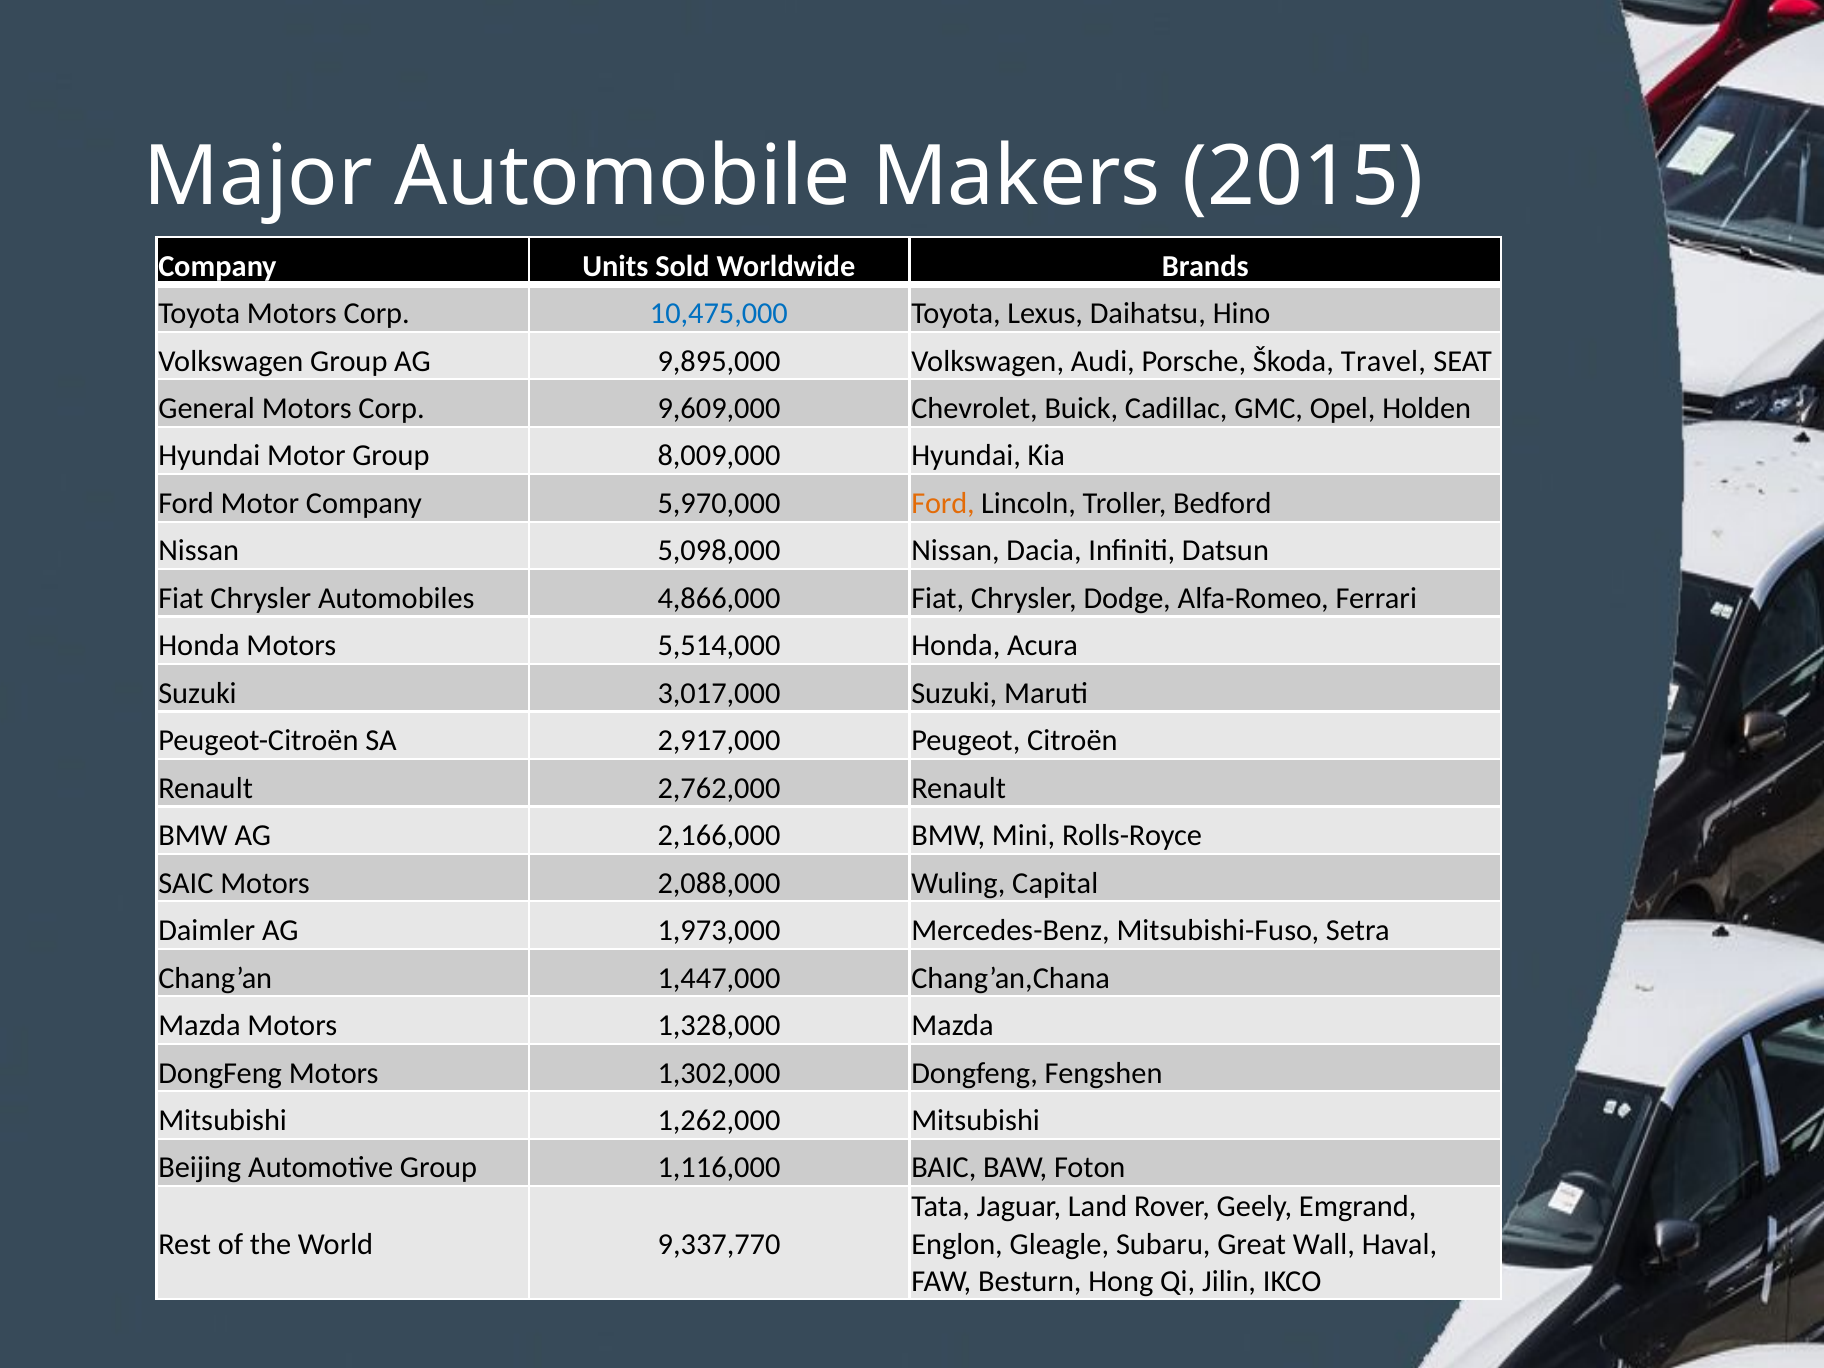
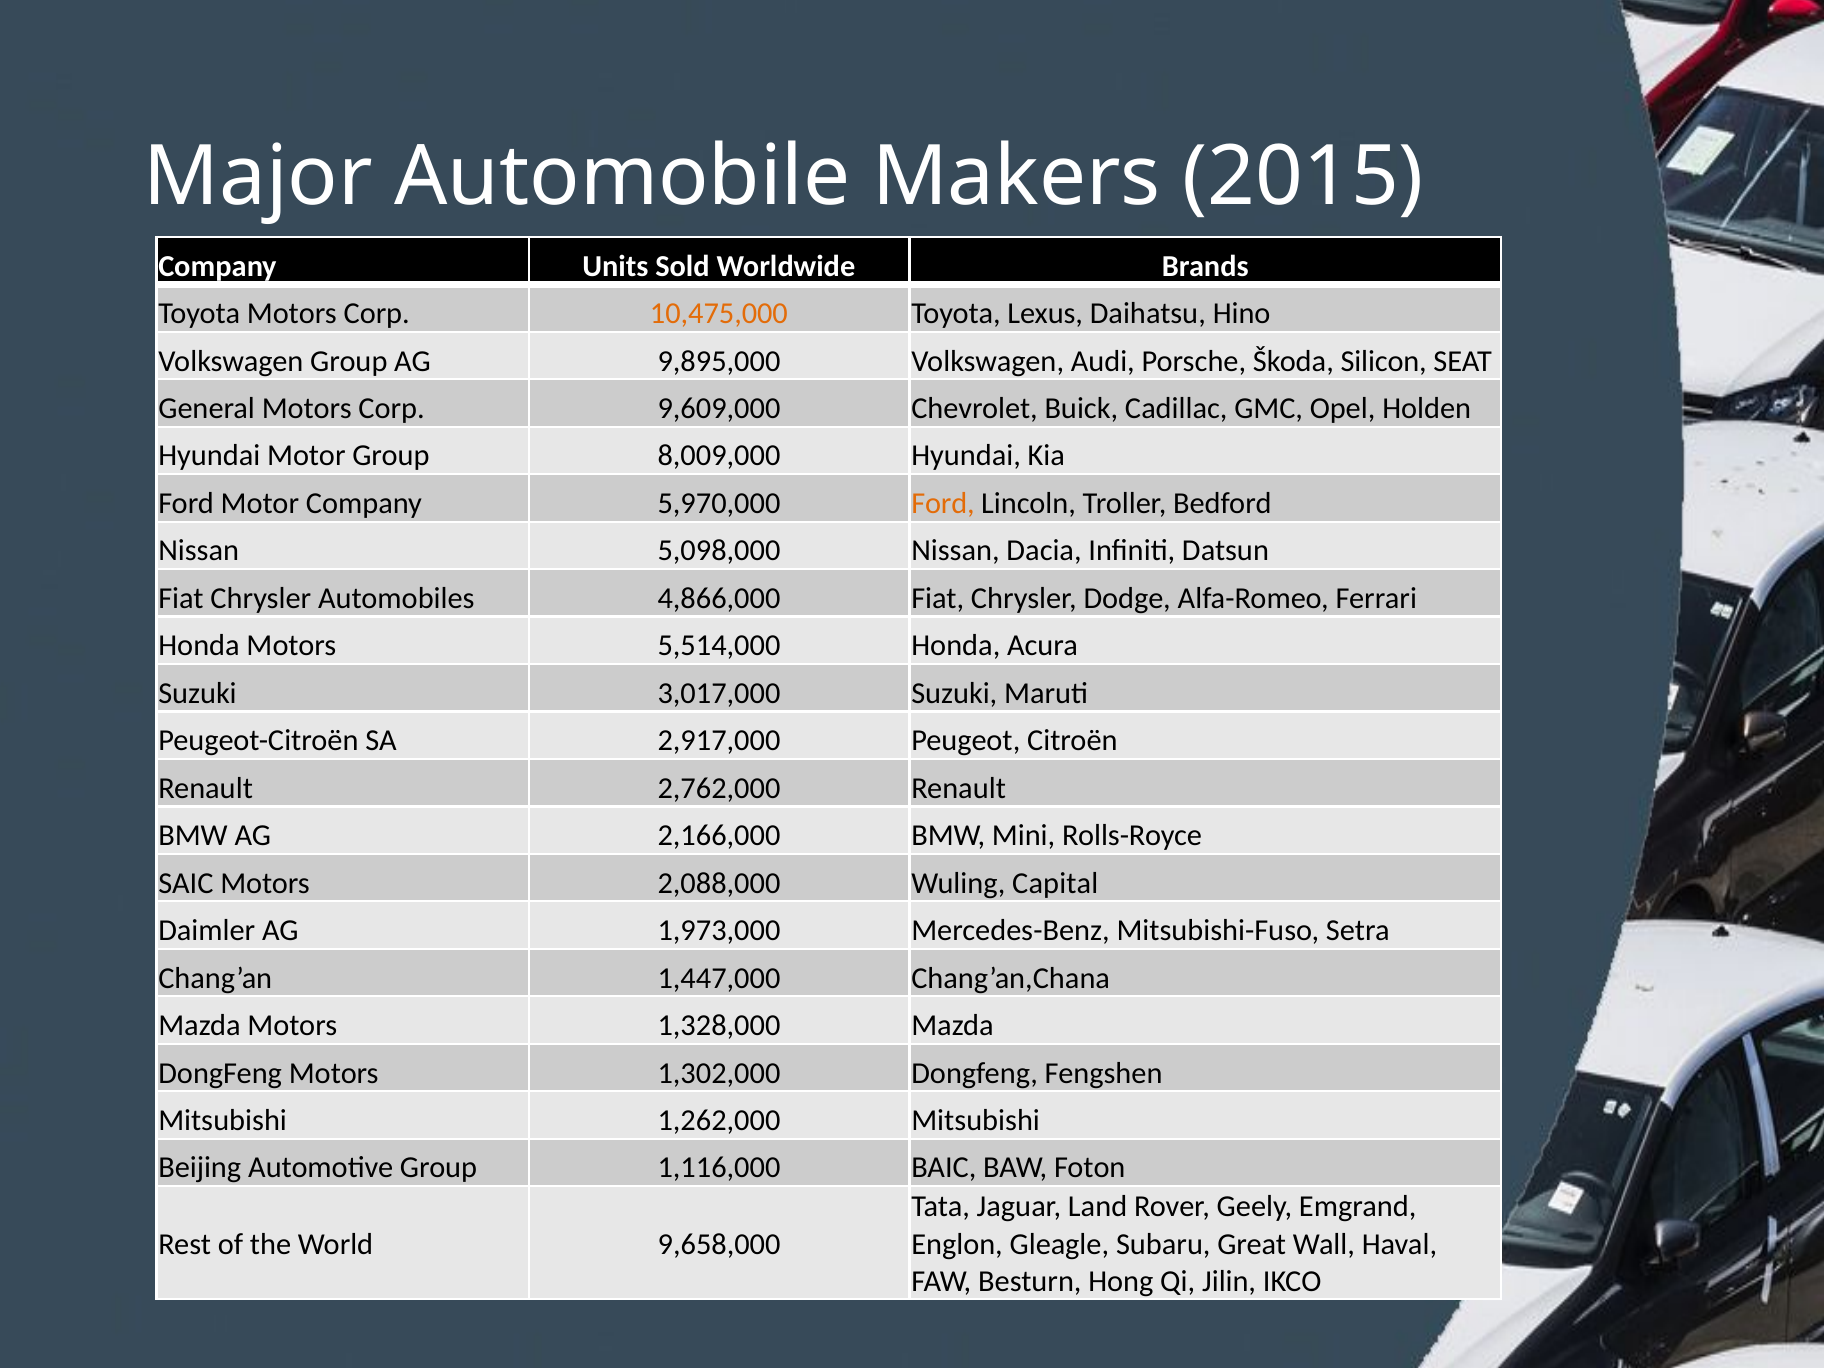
10,475,000 colour: blue -> orange (719, 314)
Travel: Travel -> Silicon (1384, 361)
9,337,770: 9,337,770 -> 9,658,000 (719, 1244)
